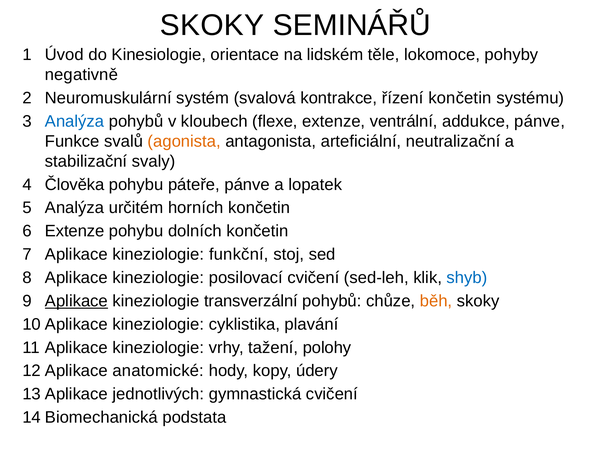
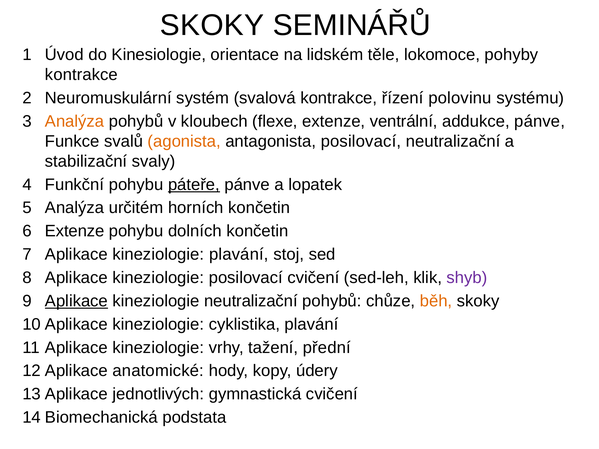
negativně: negativně -> kontrakce (81, 75)
řízení končetin: končetin -> polovinu (460, 98)
Analýza colour: blue -> orange (75, 121)
antagonista arteficiální: arteficiální -> posilovací (361, 141)
Člověka: Člověka -> Funkční (75, 185)
páteře underline: none -> present (194, 185)
kineziologie funkční: funkční -> plavání (239, 255)
shyb colour: blue -> purple (467, 278)
kineziologie transverzální: transverzální -> neutralizační (251, 301)
polohy: polohy -> přední (327, 348)
